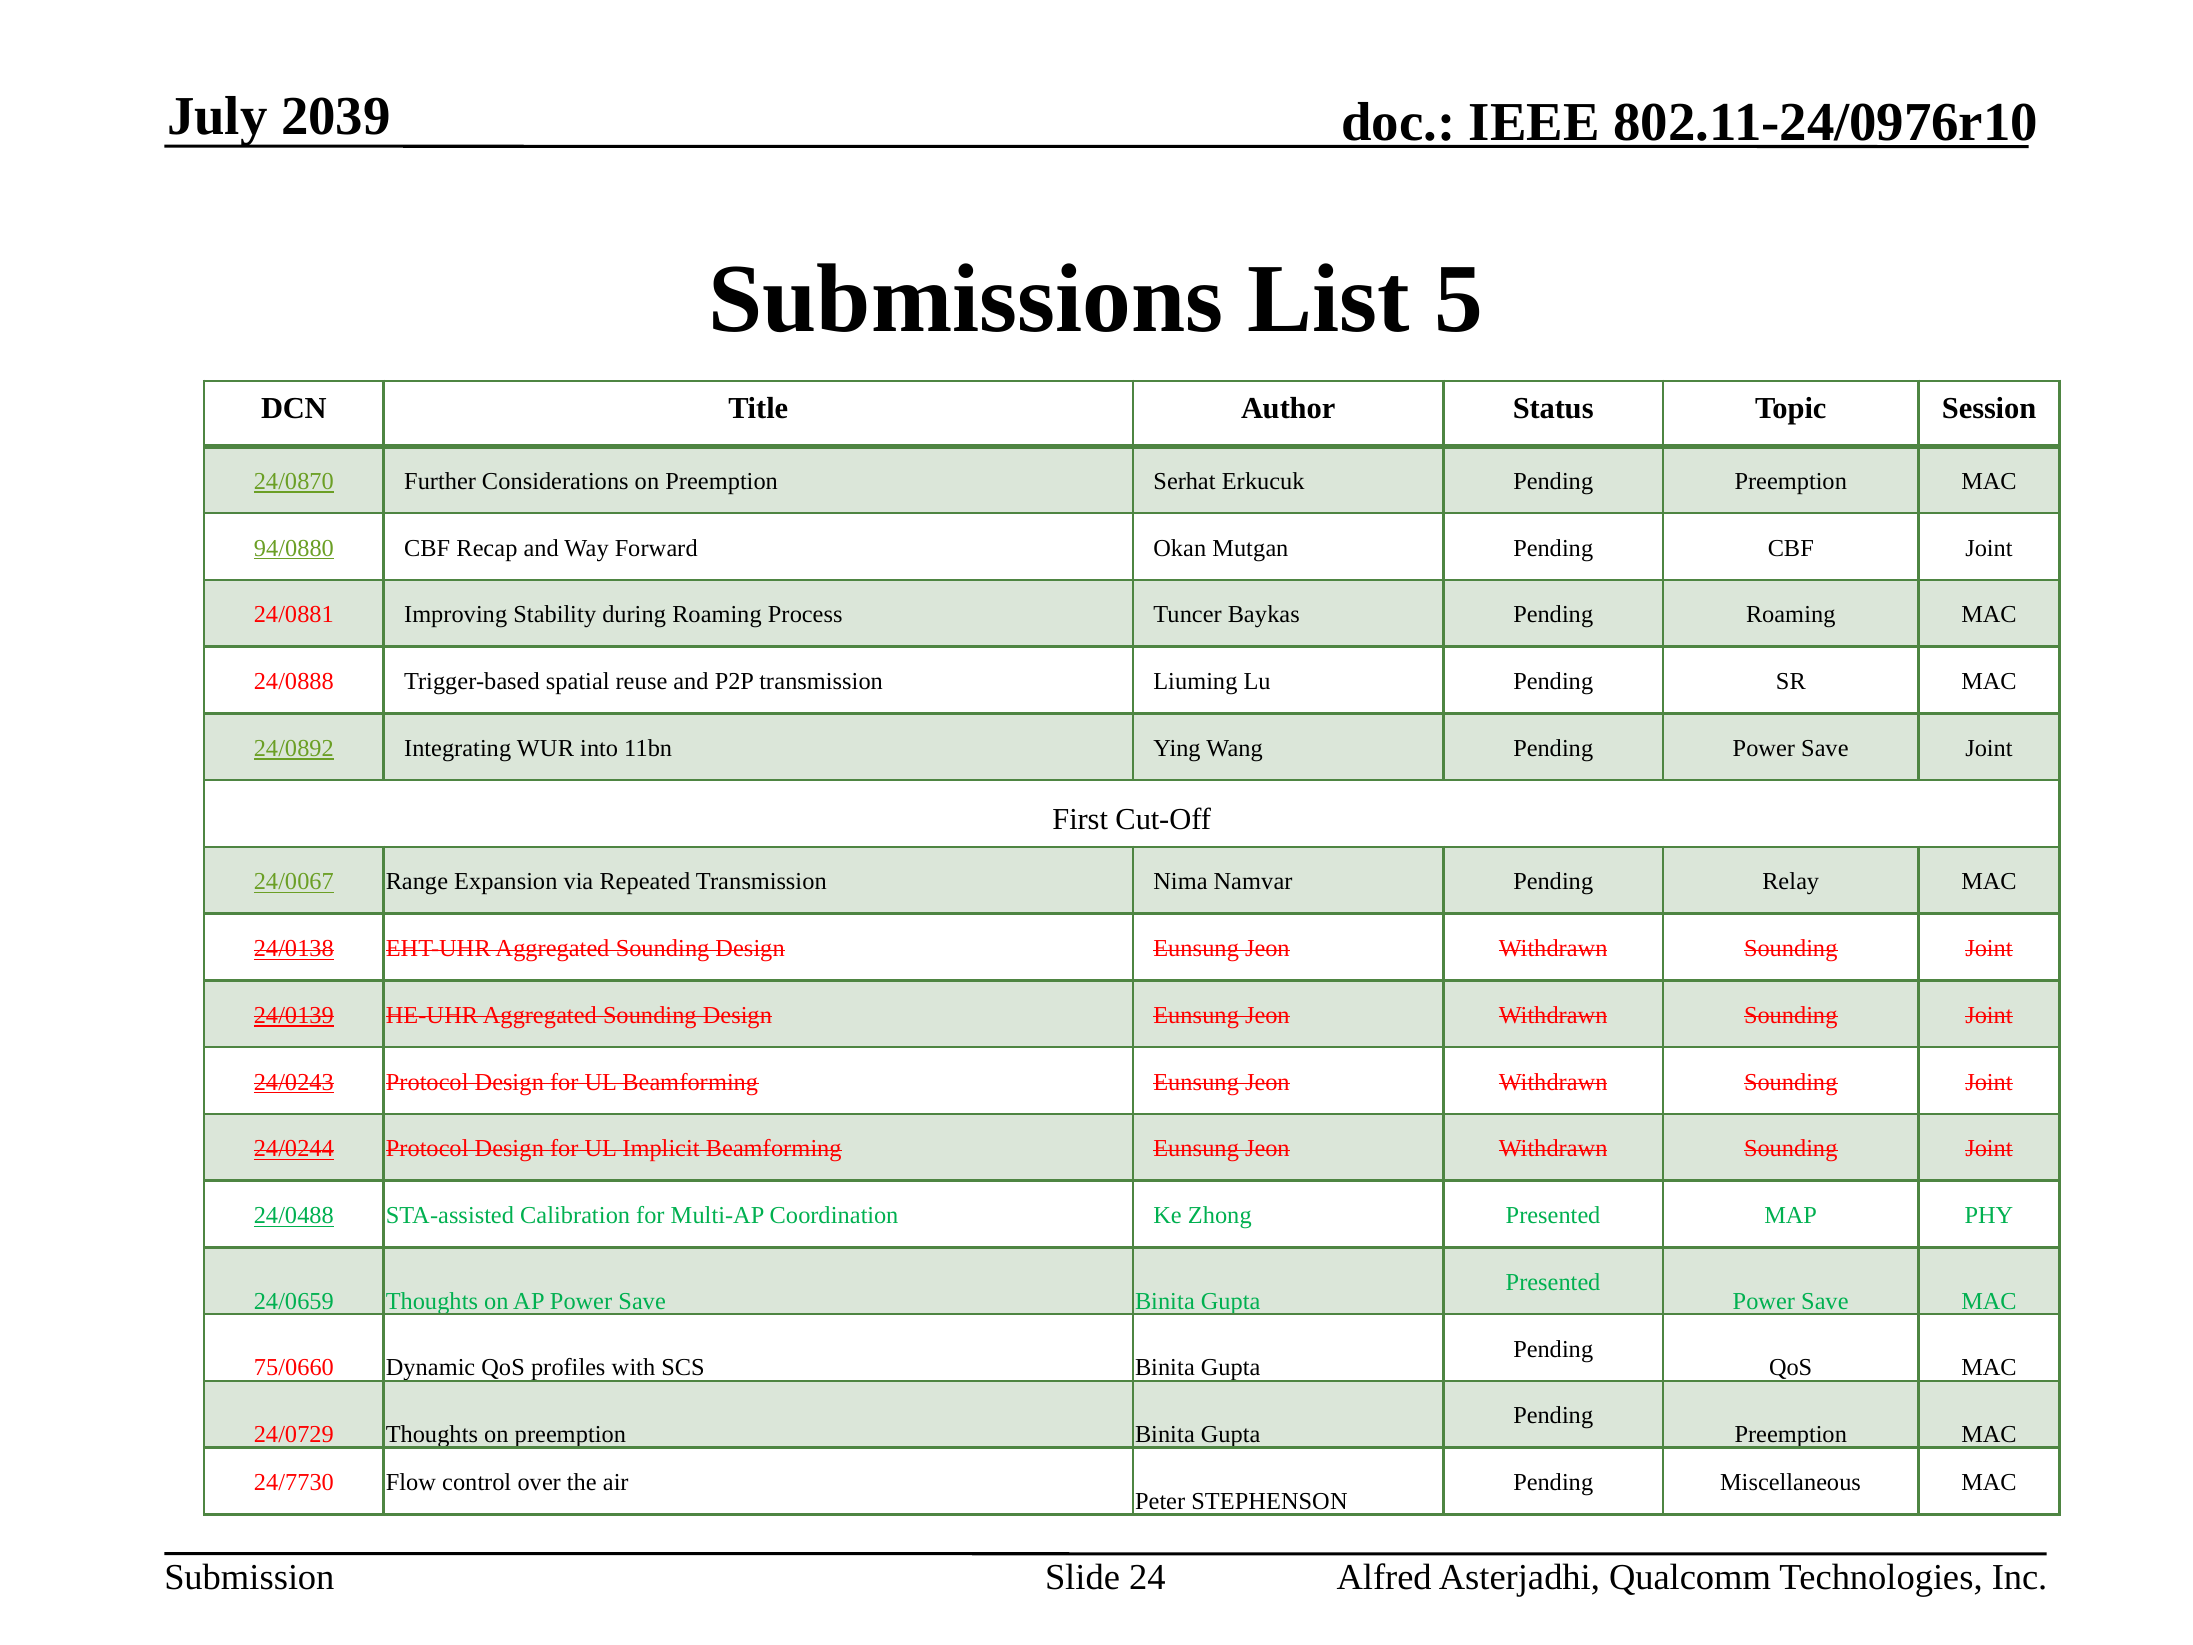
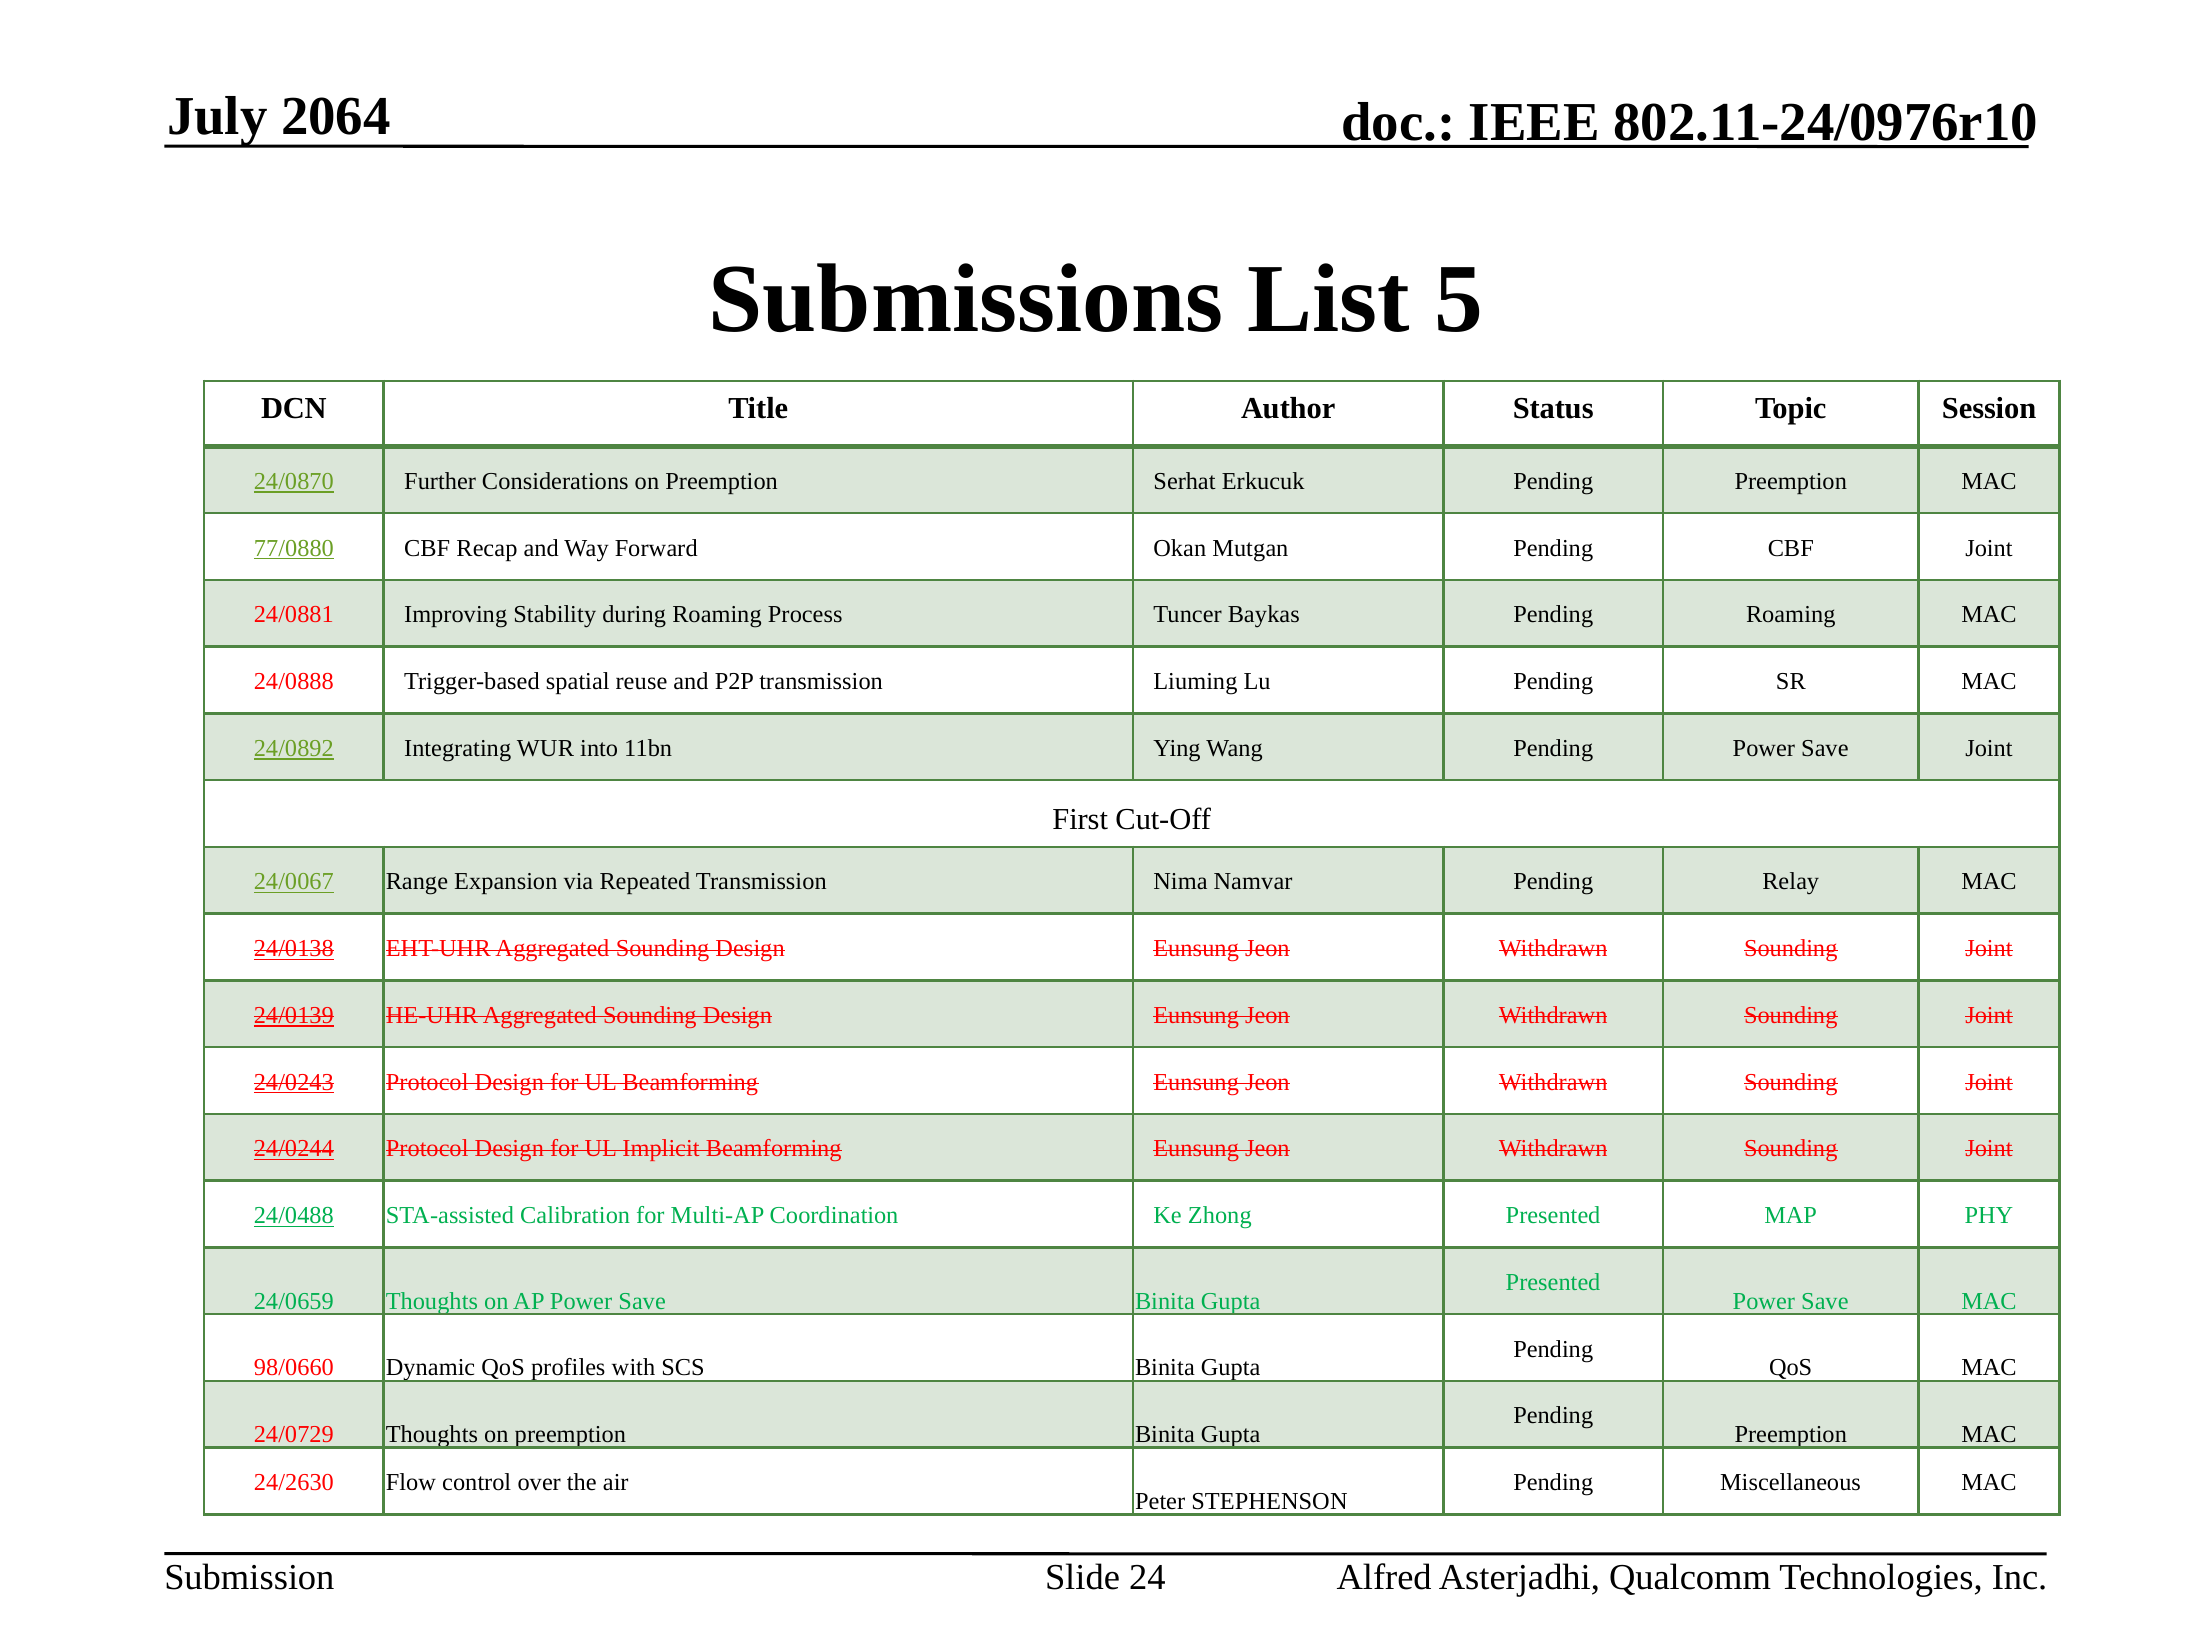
2039: 2039 -> 2064 (336, 116)
94/0880: 94/0880 -> 77/0880 (294, 548)
75/0660: 75/0660 -> 98/0660 (294, 1368)
24/7730: 24/7730 -> 24/2630 (294, 1482)
